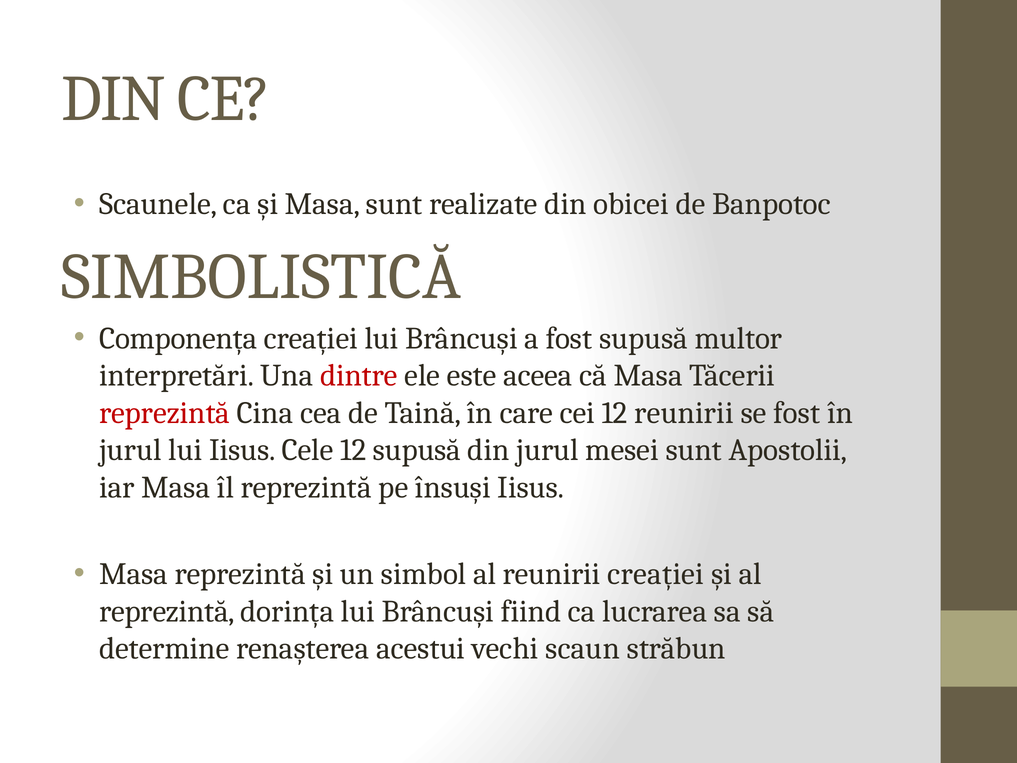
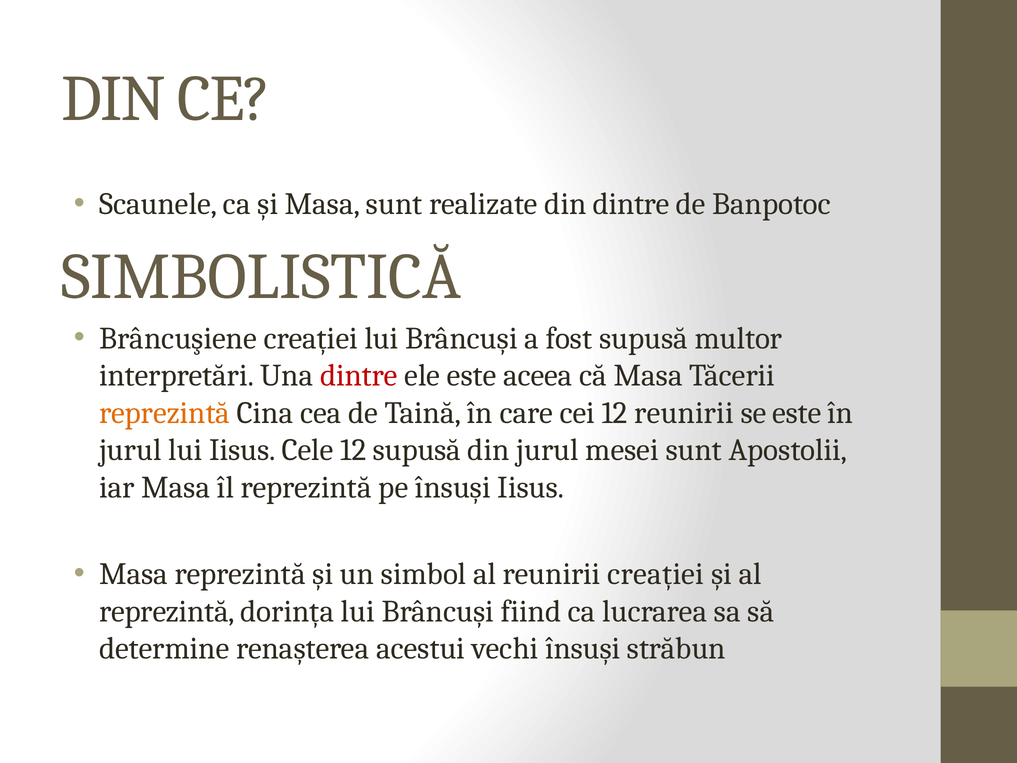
din obicei: obicei -> dintre (631, 204)
Componența: Componența -> Brâncuşiene (178, 338)
reprezintă colour: red -> orange (165, 413)
se fost: fost -> este (797, 413)
vechi scaun: scaun -> însuși (583, 648)
